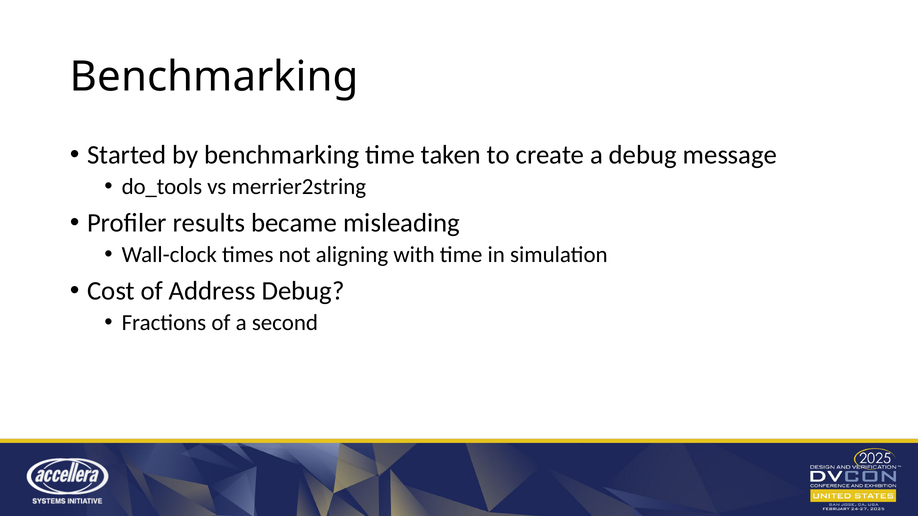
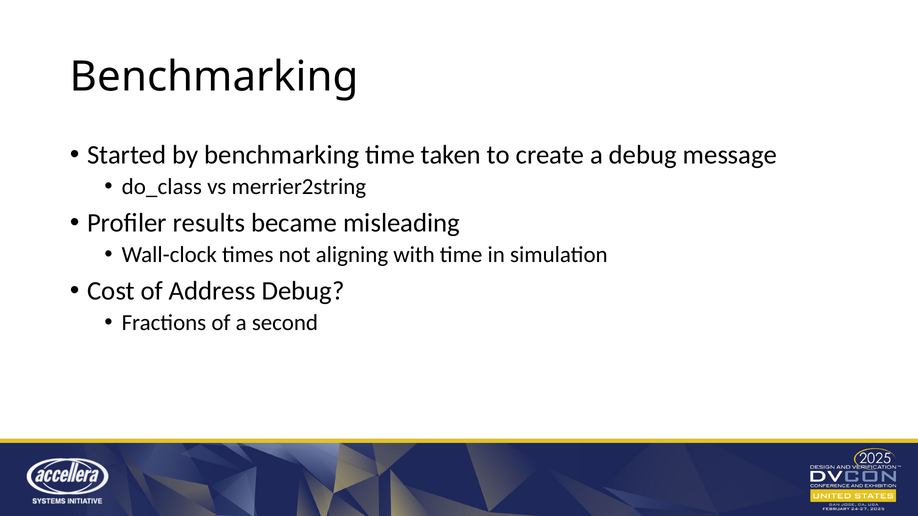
do_tools: do_tools -> do_class (162, 187)
